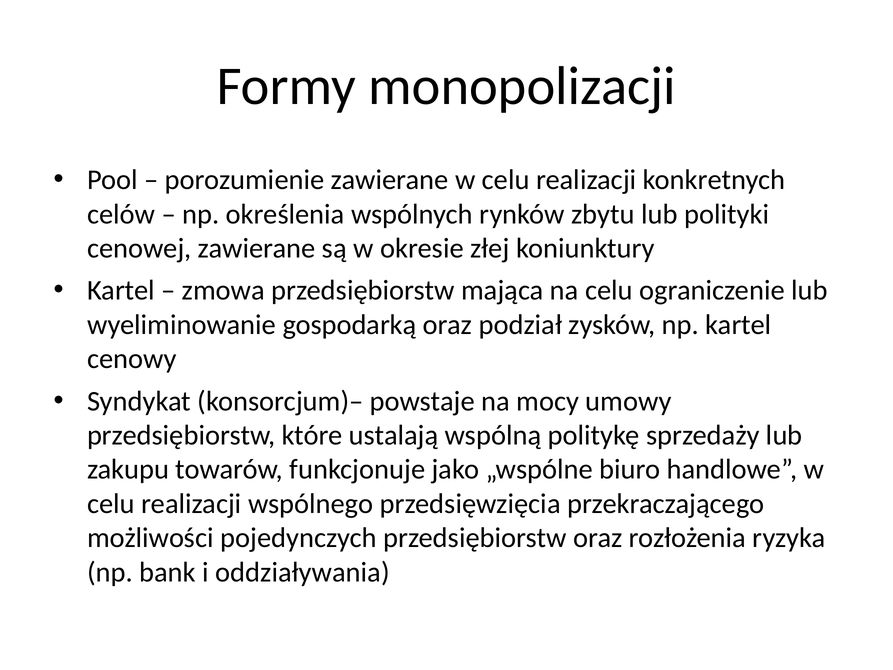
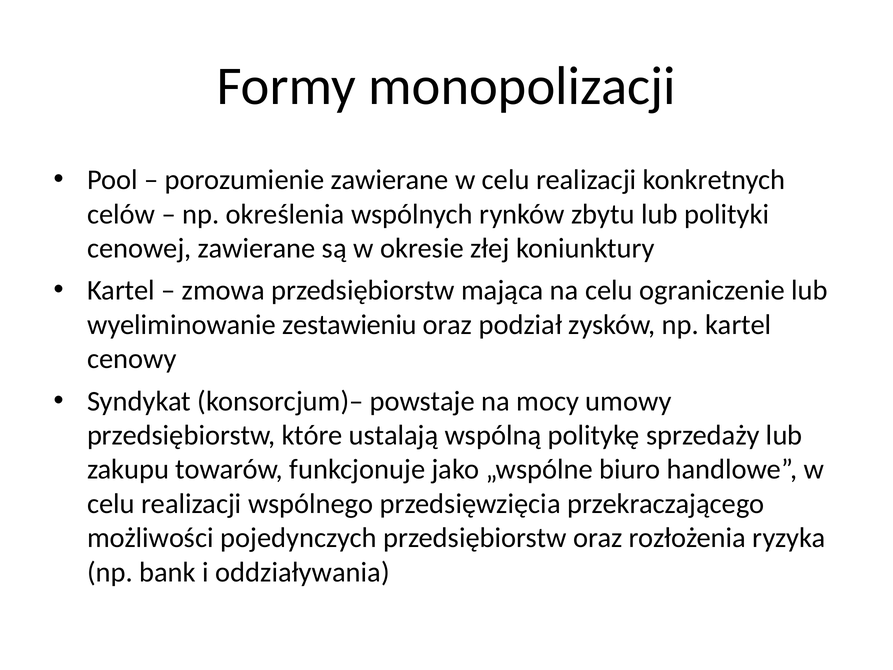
gospodarką: gospodarką -> zestawieniu (350, 325)
